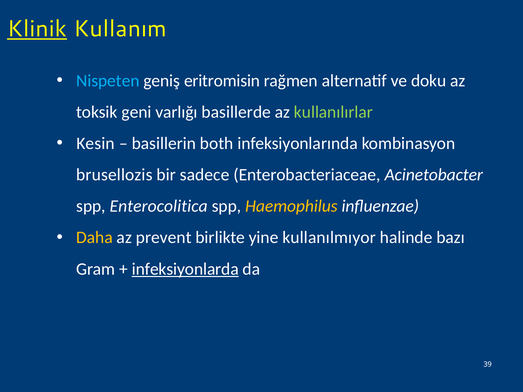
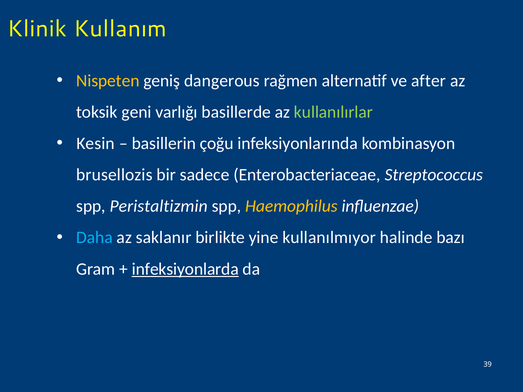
Klinik underline: present -> none (37, 29)
Nispeten colour: light blue -> yellow (108, 81)
eritromisin: eritromisin -> dangerous (222, 81)
doku: doku -> after (429, 81)
both: both -> çoğu (217, 144)
Acinetobacter: Acinetobacter -> Streptococcus (434, 175)
Enterocolitica: Enterocolitica -> Peristaltizmin (159, 206)
Daha colour: yellow -> light blue (94, 238)
prevent: prevent -> saklanır (164, 238)
